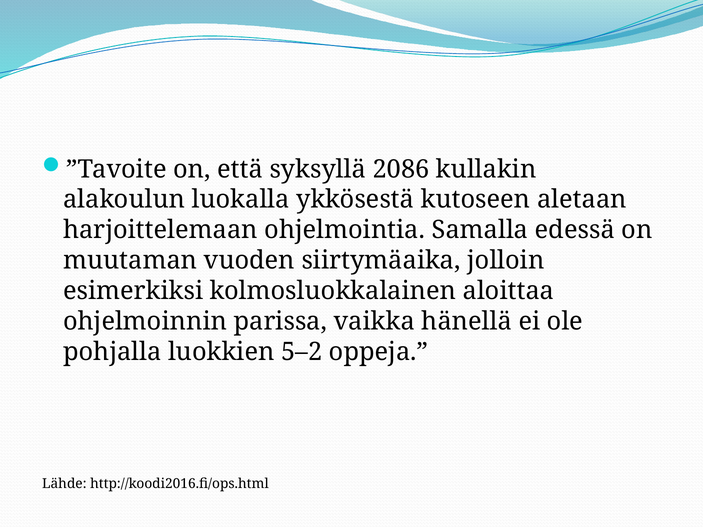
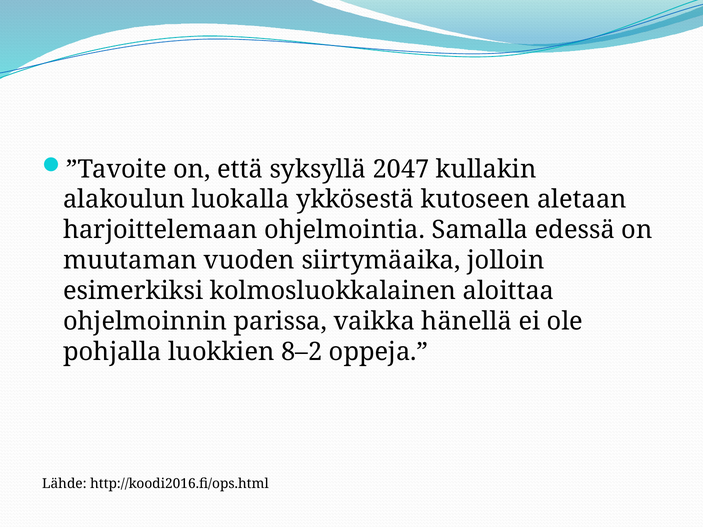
2086: 2086 -> 2047 (401, 169)
5–2: 5–2 -> 8–2 (302, 352)
